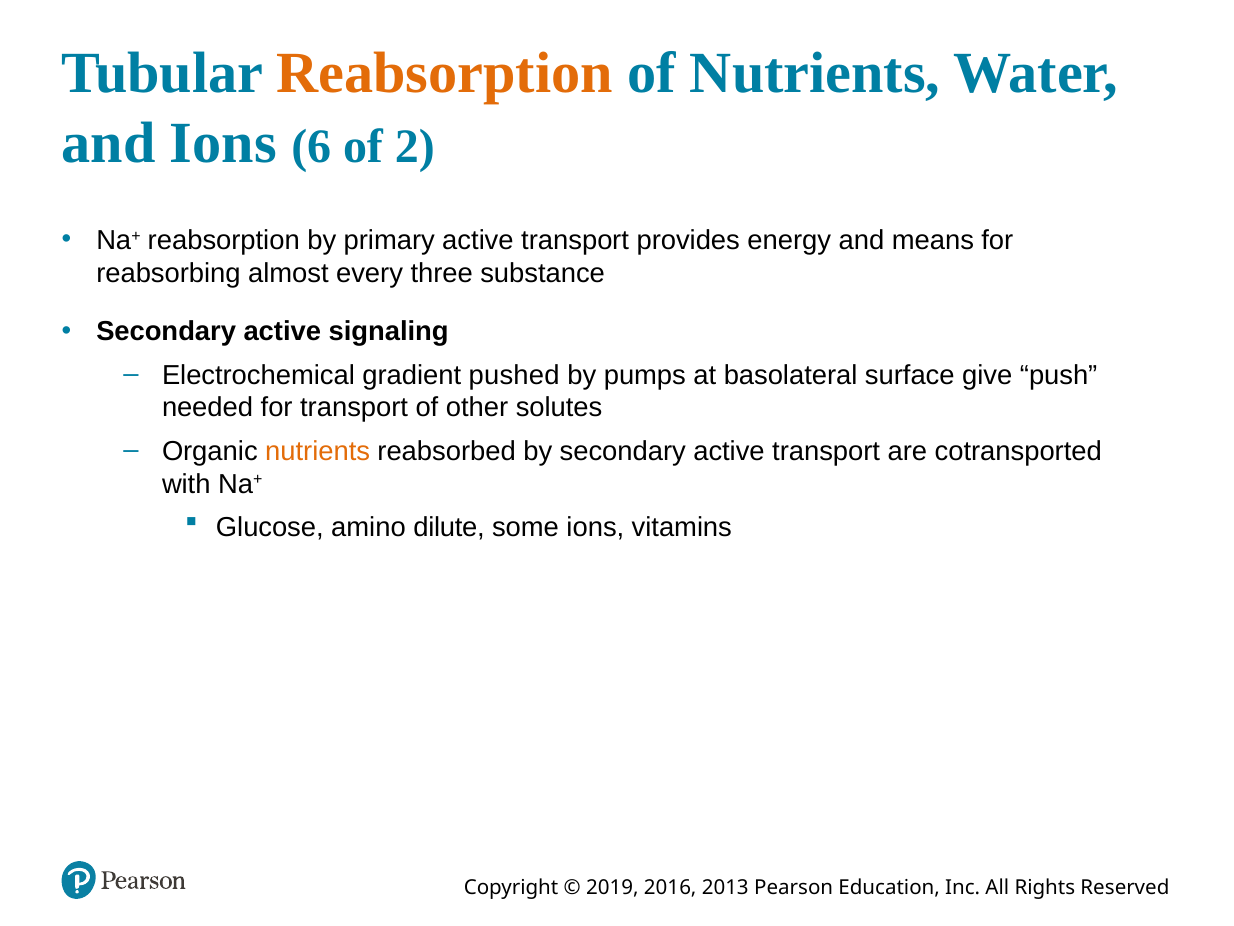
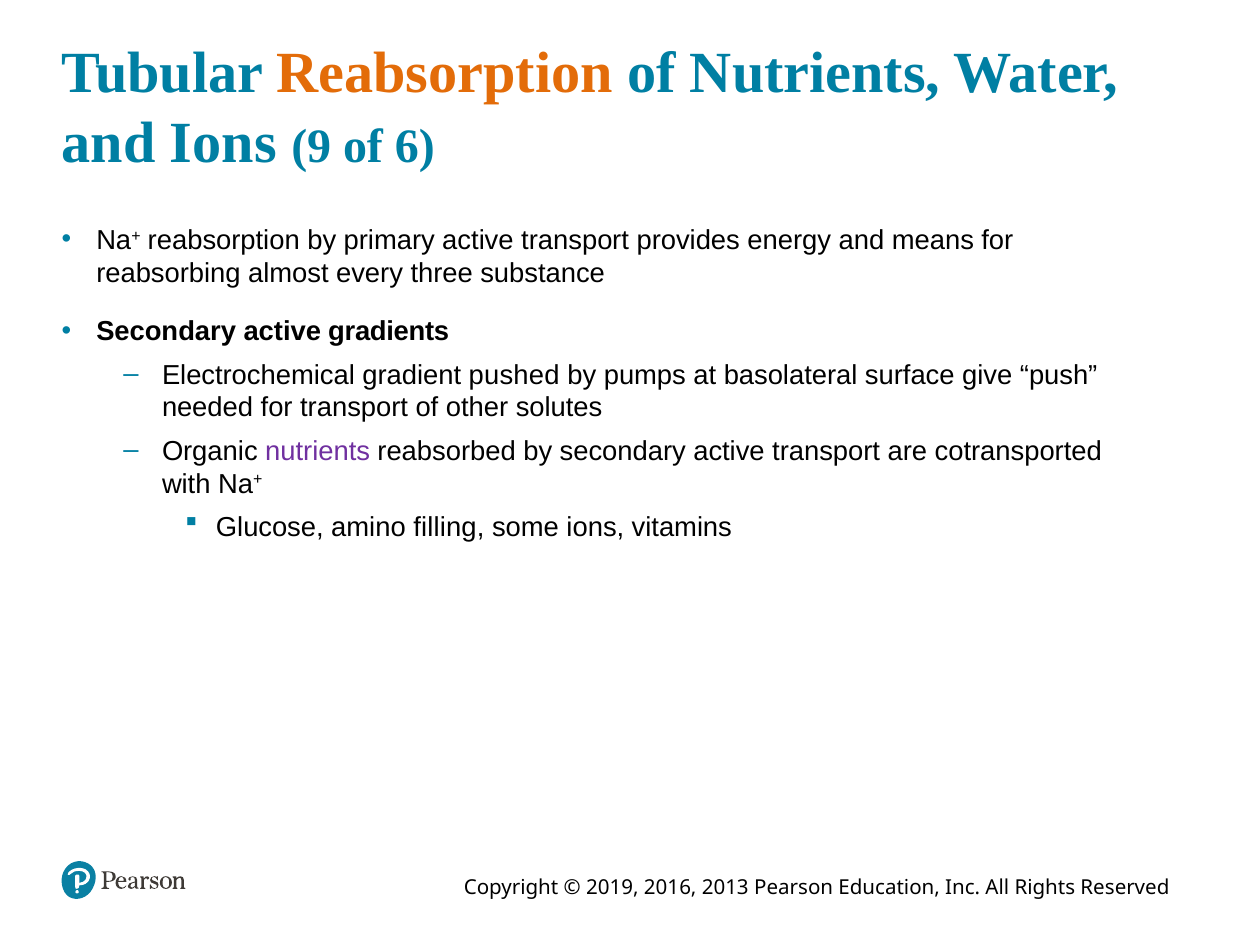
6: 6 -> 9 (311, 147)
2: 2 -> 6 (415, 147)
signaling: signaling -> gradients (389, 332)
nutrients colour: orange -> purple (318, 451)
dilute: dilute -> filling (449, 527)
